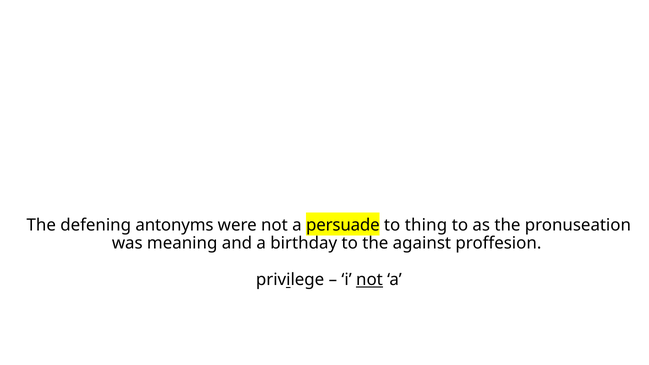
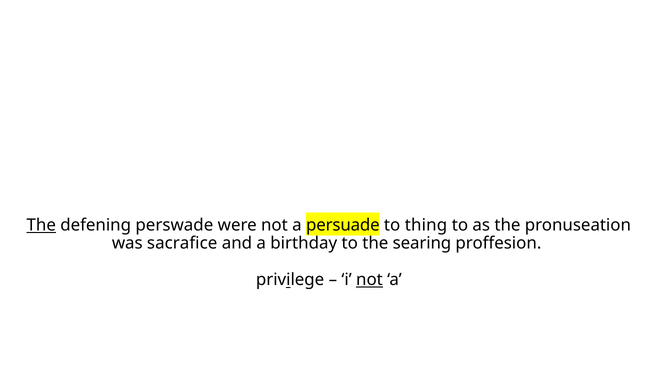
The underline: none -> present (41, 225)
antonyms: antonyms -> perswade (174, 225)
meaning: meaning -> sacrafice (182, 243)
against: against -> searing (422, 243)
